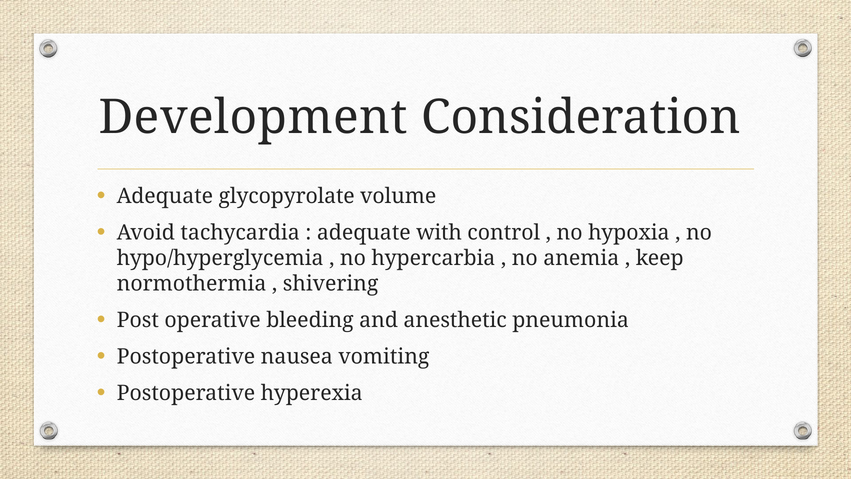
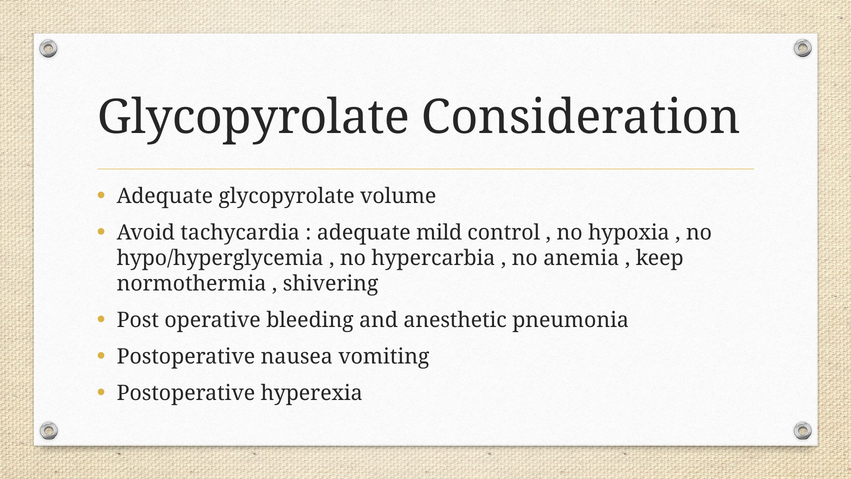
Development: Development -> Glycopyrolate (254, 117)
with: with -> mild (439, 232)
